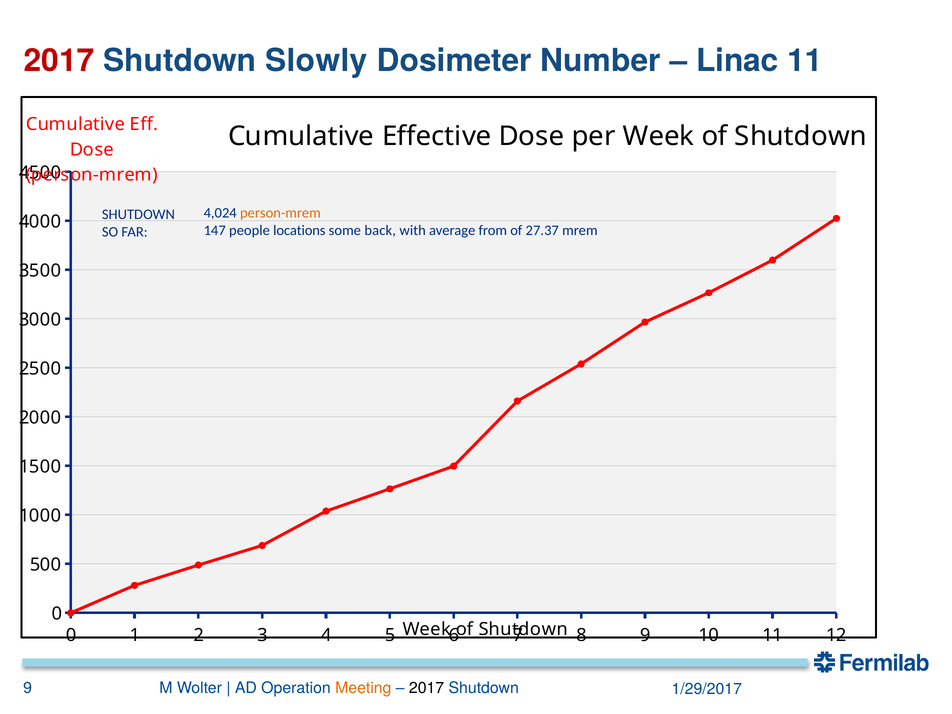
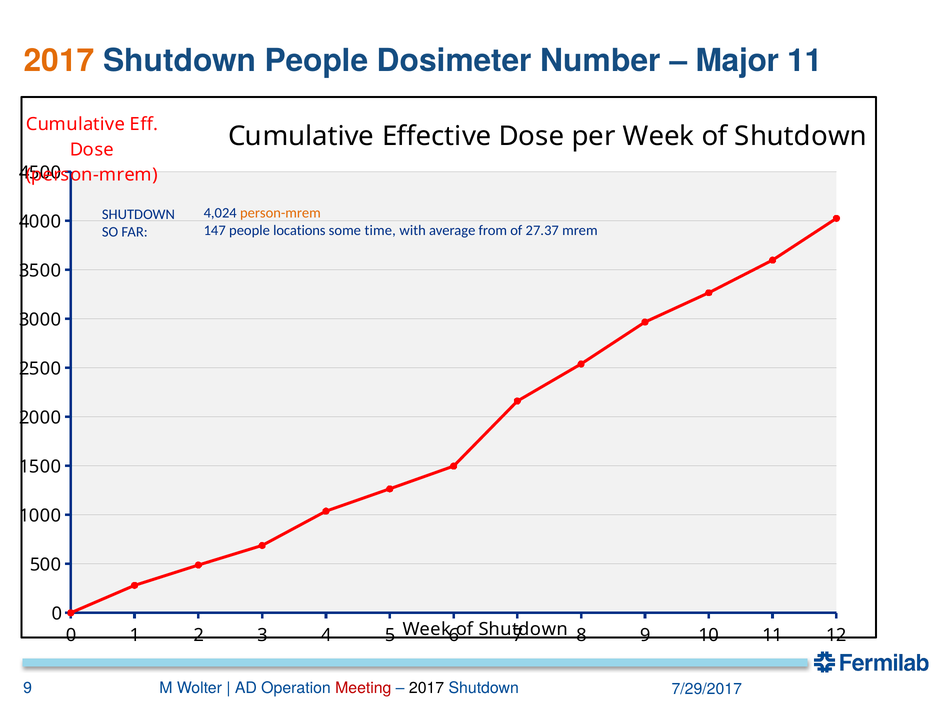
2017 colour: red -> orange (59, 61)
Shutdown Slowly: Slowly -> People (317, 61)
Linac: Linac -> Major (737, 61)
back: back -> time (380, 230)
Meeting colour: orange -> red (363, 688)
1/29/2017: 1/29/2017 -> 7/29/2017 (707, 689)
